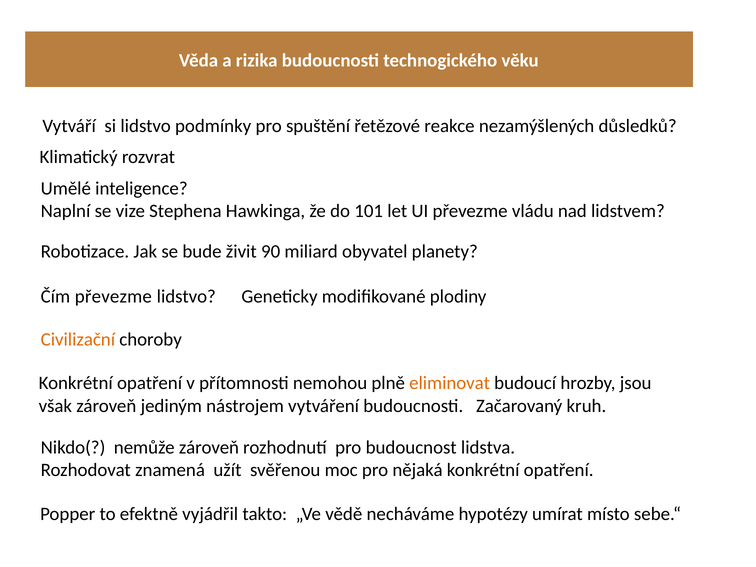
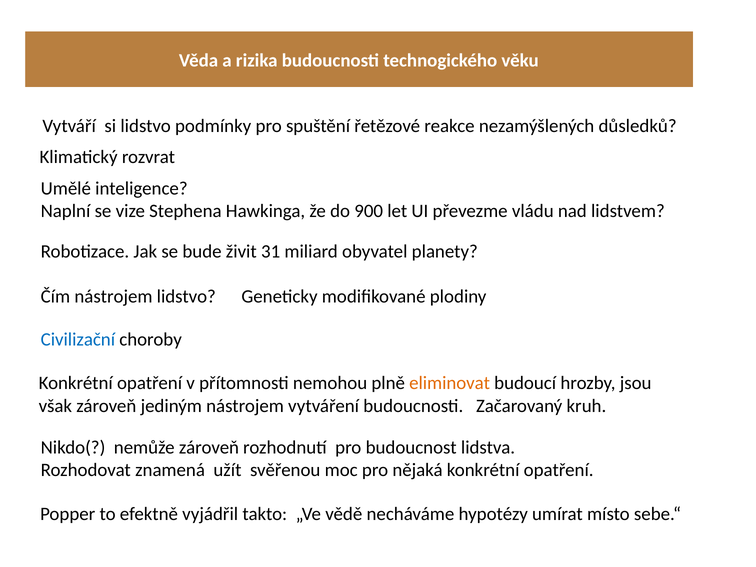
101: 101 -> 900 (369, 211)
90: 90 -> 31 (271, 251)
Čím převezme: převezme -> nástrojem (113, 297)
Civilizační colour: orange -> blue (78, 340)
